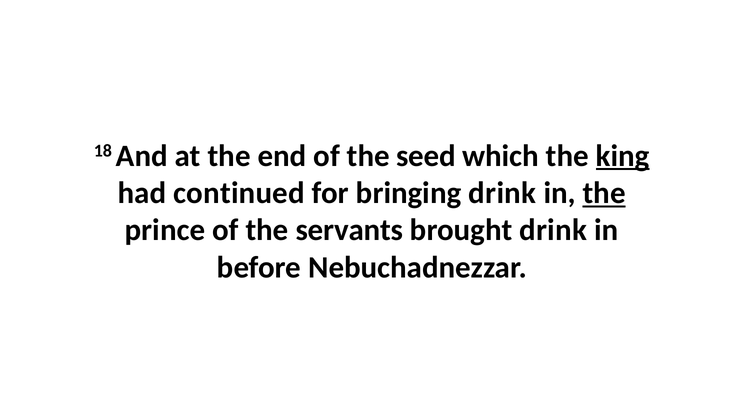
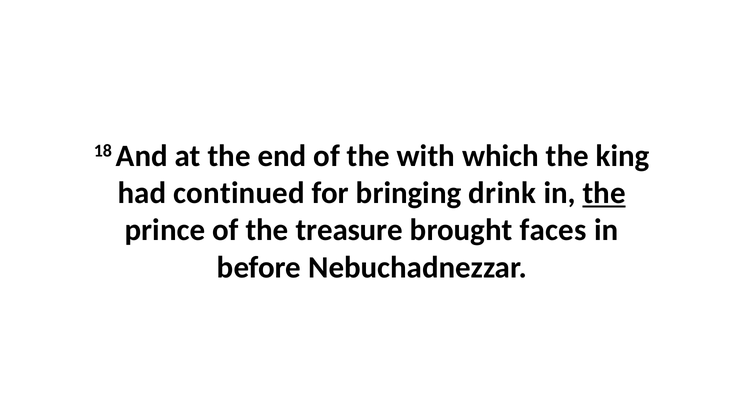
seed: seed -> with (426, 156)
king underline: present -> none (623, 156)
servants: servants -> treasure (349, 230)
brought drink: drink -> faces (553, 230)
